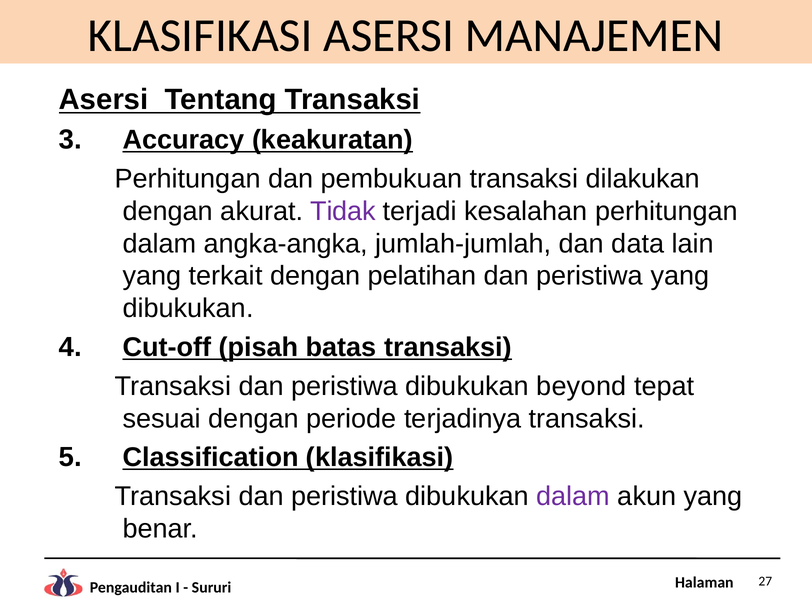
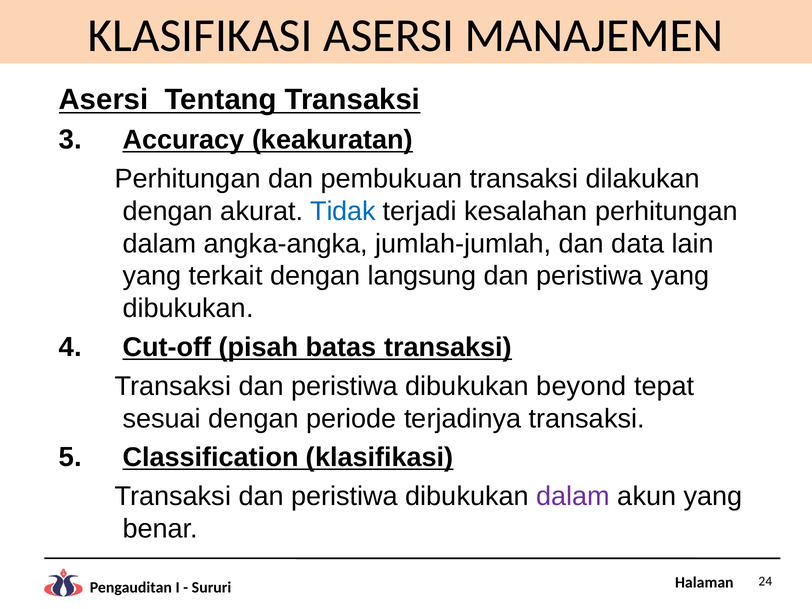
Tidak colour: purple -> blue (343, 211)
pelatihan: pelatihan -> langsung (422, 276)
27: 27 -> 24 (765, 581)
